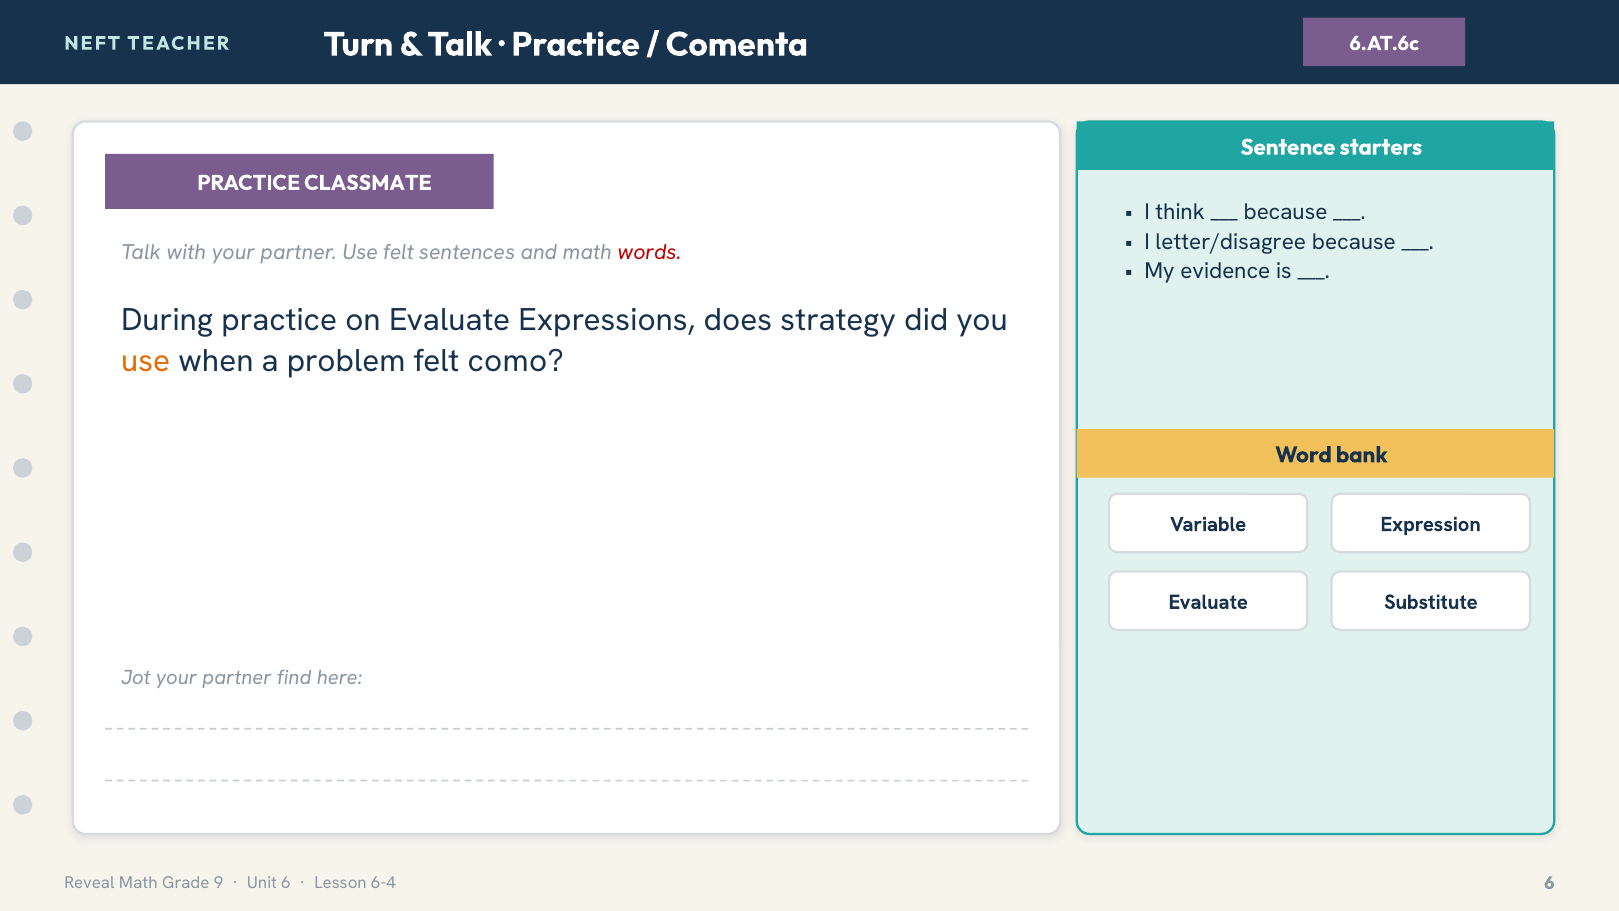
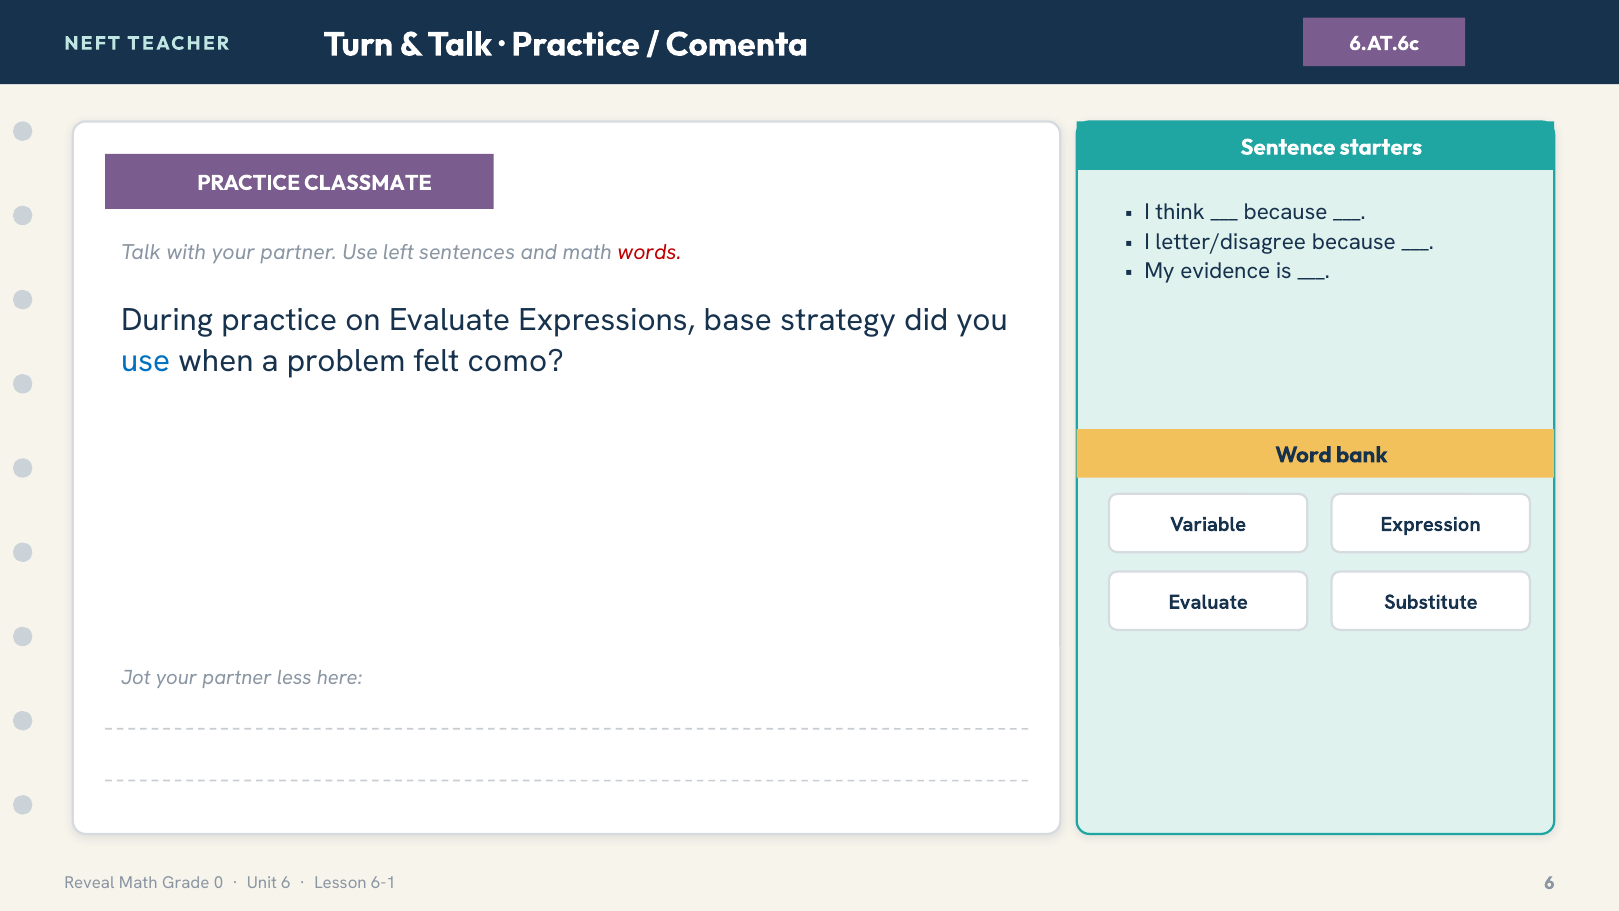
Use felt: felt -> left (398, 252)
does: does -> base (738, 320)
use colour: orange -> blue (146, 361)
find: find -> less (294, 677)
9: 9 -> 0 (219, 883)
6-4: 6-4 -> 6-1 (383, 883)
